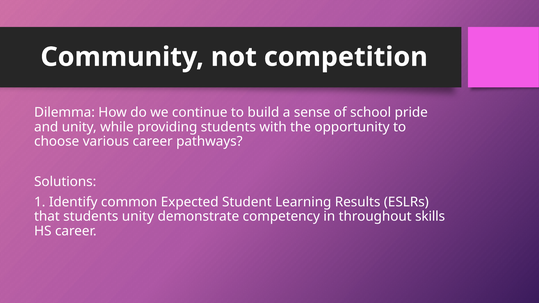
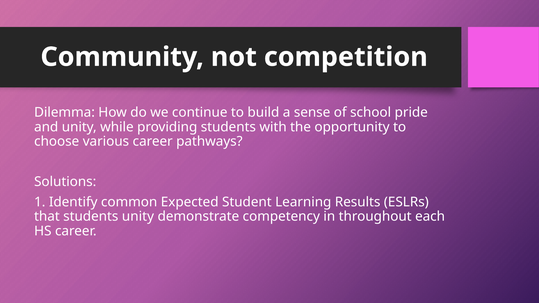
skills: skills -> each (430, 217)
